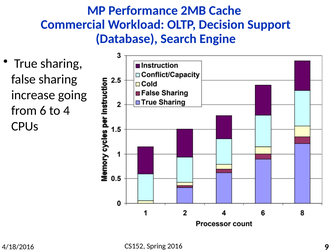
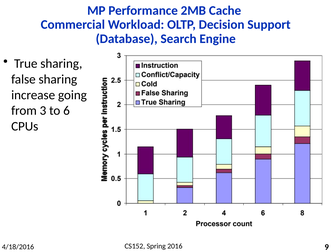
6: 6 -> 3 (43, 110)
4: 4 -> 6 (66, 110)
